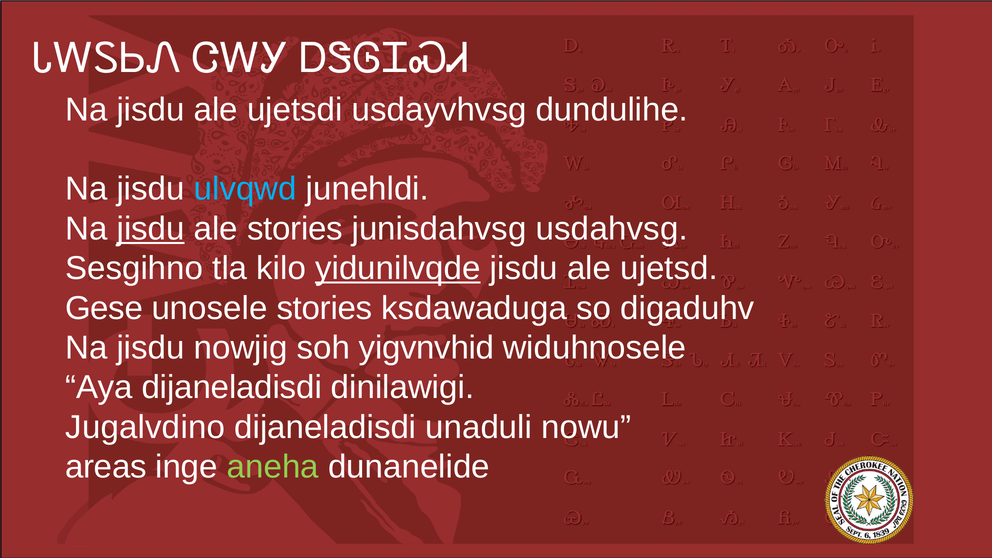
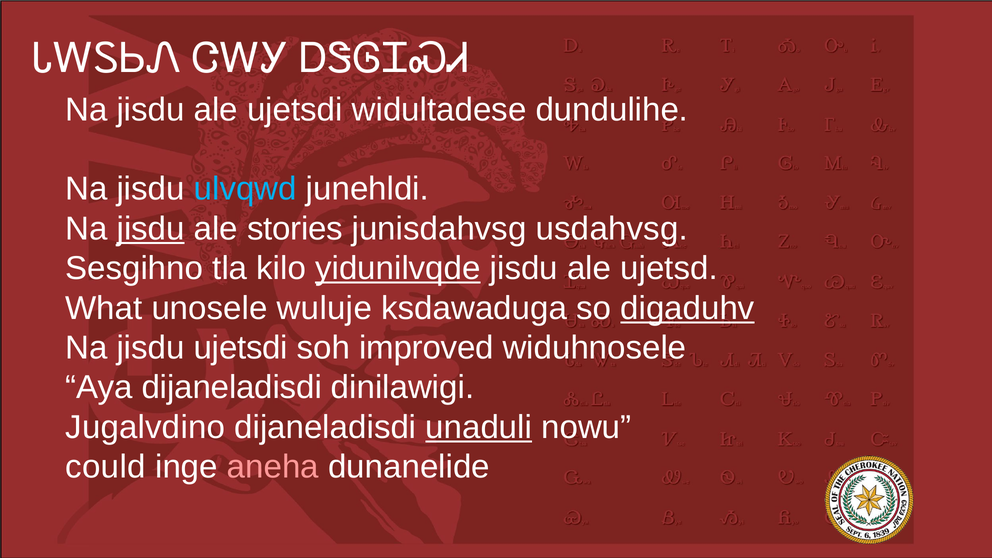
usdayvhvsg: usdayvhvsg -> widultadese (439, 110)
Gese: Gese -> What (104, 308)
unosele stories: stories -> wuluje (324, 308)
digaduhv underline: none -> present (687, 308)
jisdu nowjig: nowjig -> ujetsdi (241, 348)
yigvnvhid: yigvnvhid -> improved (426, 348)
unaduli underline: none -> present (479, 427)
areas: areas -> could (106, 467)
aneha colour: light green -> pink (273, 467)
